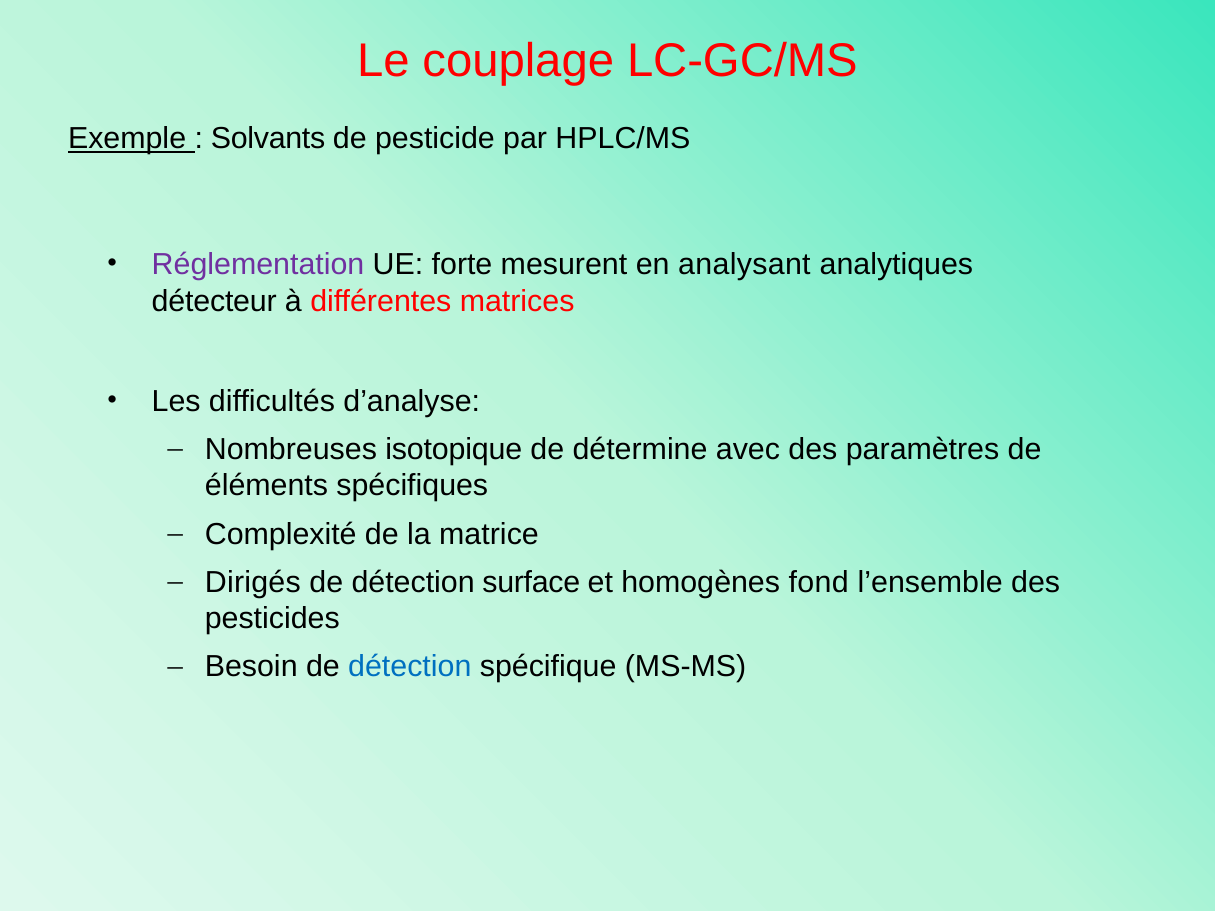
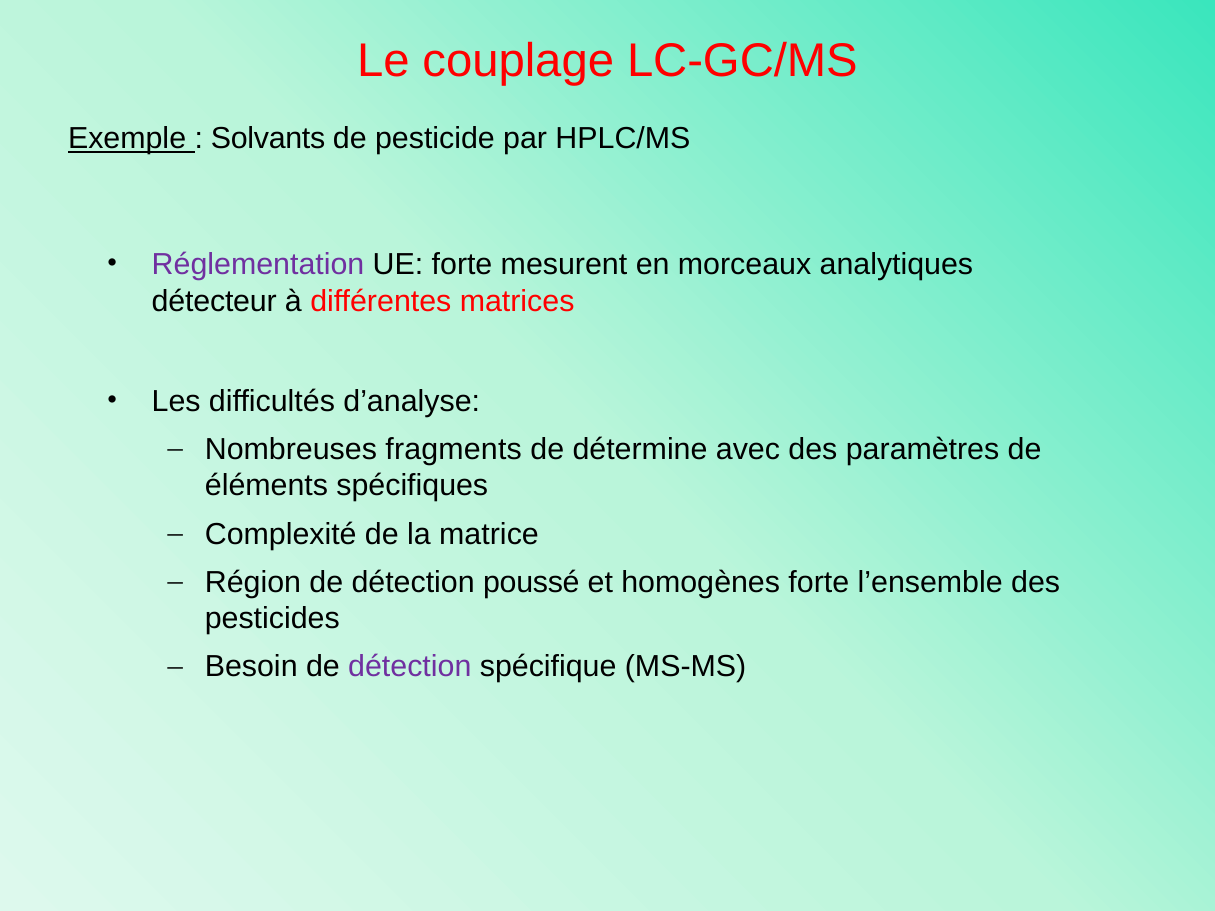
analysant: analysant -> morceaux (745, 265)
isotopique: isotopique -> fragments (454, 449)
Dirigés: Dirigés -> Région (253, 582)
surface: surface -> poussé (531, 582)
homogènes fond: fond -> forte (819, 582)
détection colour: blue -> purple (410, 667)
